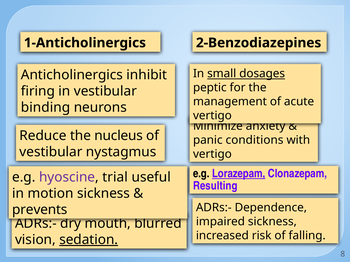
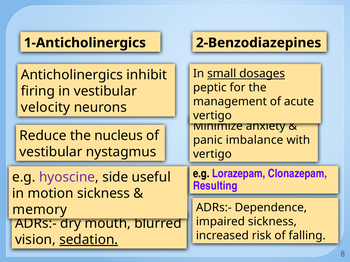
binding: binding -> velocity (46, 108)
conditions: conditions -> imbalance (254, 140)
Lorazepam underline: present -> none (239, 174)
trial: trial -> side (115, 177)
prevents: prevents -> memory (40, 210)
